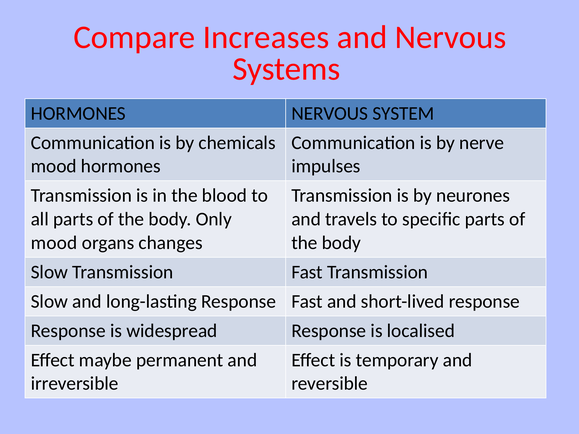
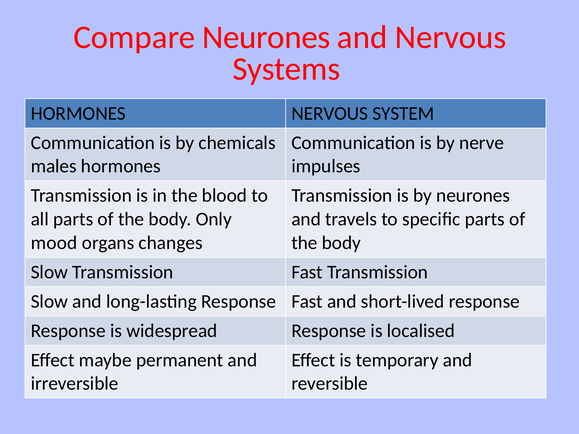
Compare Increases: Increases -> Neurones (266, 37)
mood: mood -> males (54, 166)
